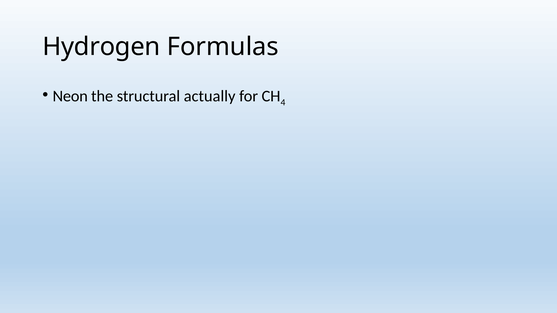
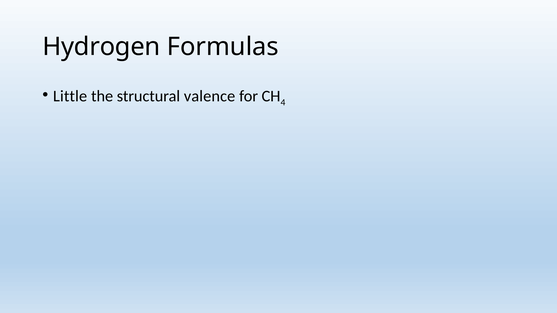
Neon: Neon -> Little (70, 96)
actually: actually -> valence (210, 96)
